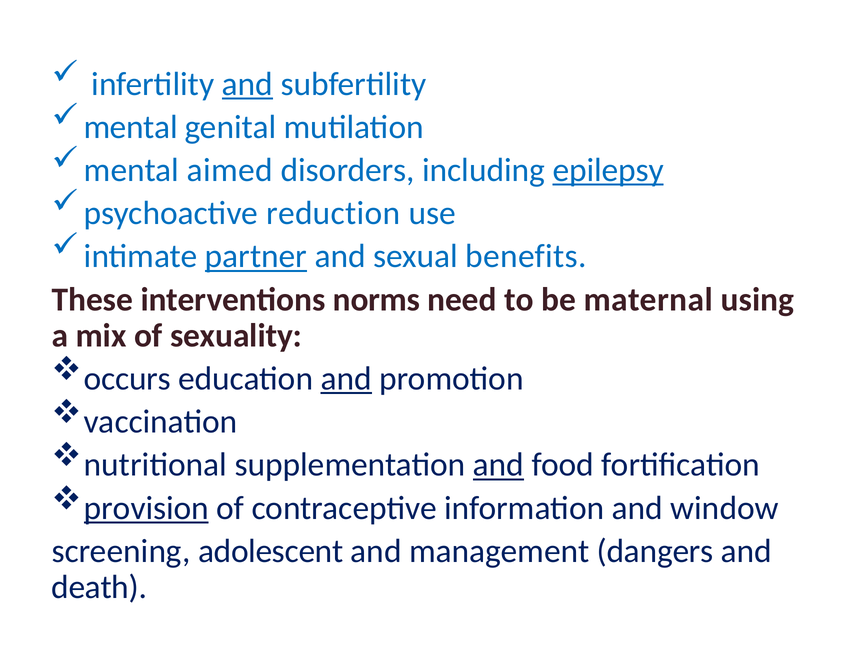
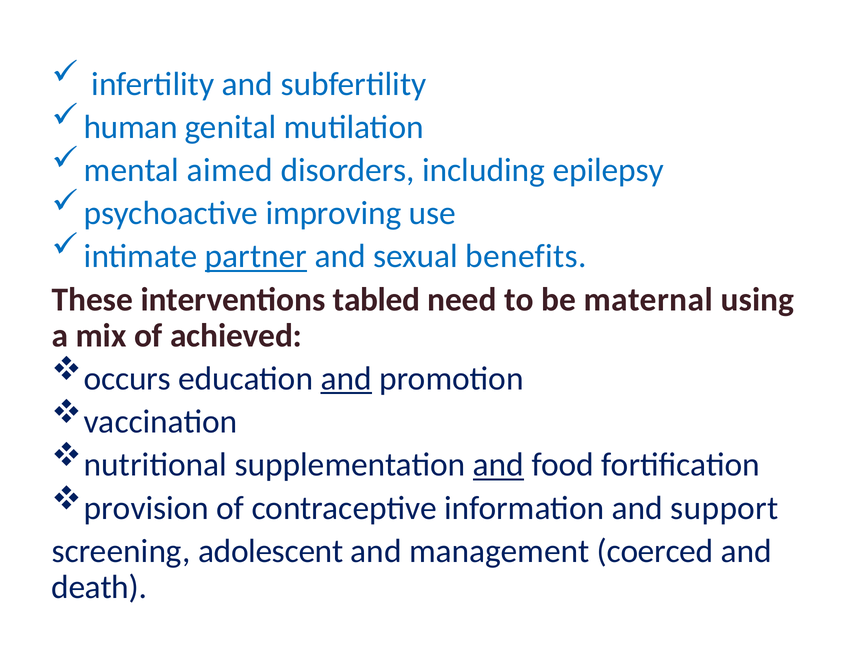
and underline: present -> none (247, 84)
mental: mental -> human (131, 127)
epilepsy underline: present -> none (608, 170)
reduction: reduction -> improving (334, 213)
norms: norms -> tabled (376, 299)
sexuality: sexuality -> achieved (236, 336)
provision underline: present -> none (146, 508)
window: window -> support (724, 508)
dangers: dangers -> coerced (655, 551)
